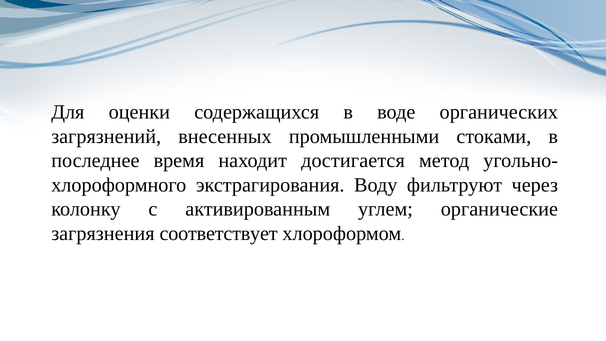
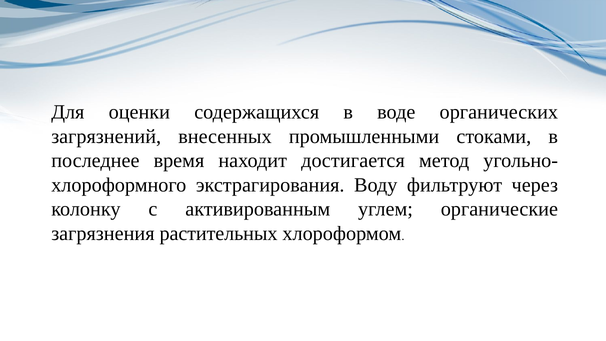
соответствует: соответствует -> растительных (219, 233)
